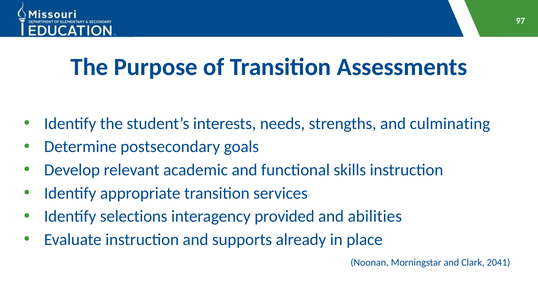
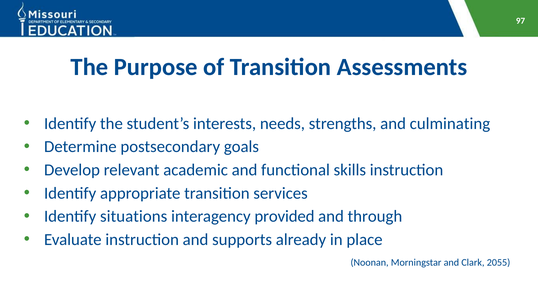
selections: selections -> situations (134, 216)
abilities: abilities -> through (375, 216)
2041: 2041 -> 2055 (498, 262)
